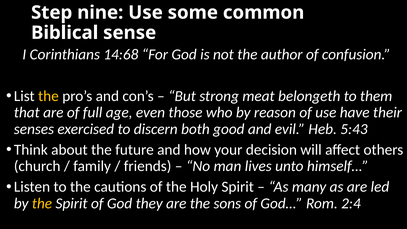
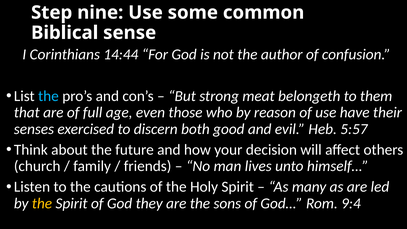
14:68: 14:68 -> 14:44 (121, 55)
the colour: yellow -> light blue (48, 96)
5:43: 5:43 -> 5:57 (354, 129)
2:4: 2:4 -> 9:4 (351, 203)
